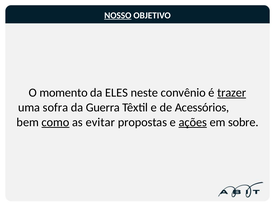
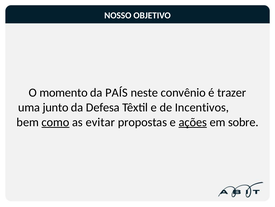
NOSSO underline: present -> none (118, 15)
ELES: ELES -> PAÍS (117, 92)
trazer underline: present -> none (232, 92)
sofra: sofra -> junto (56, 107)
Guerra: Guerra -> Defesa (103, 107)
Acessórios: Acessórios -> Incentivos (202, 107)
